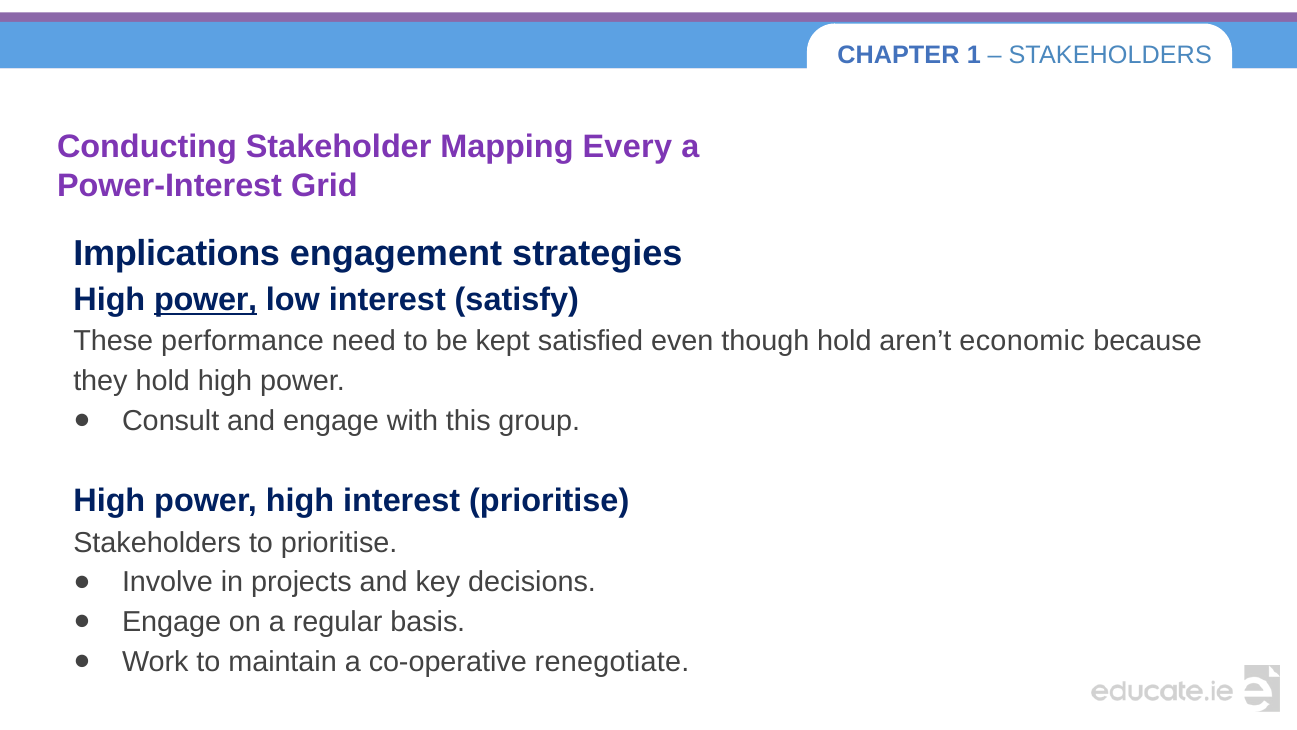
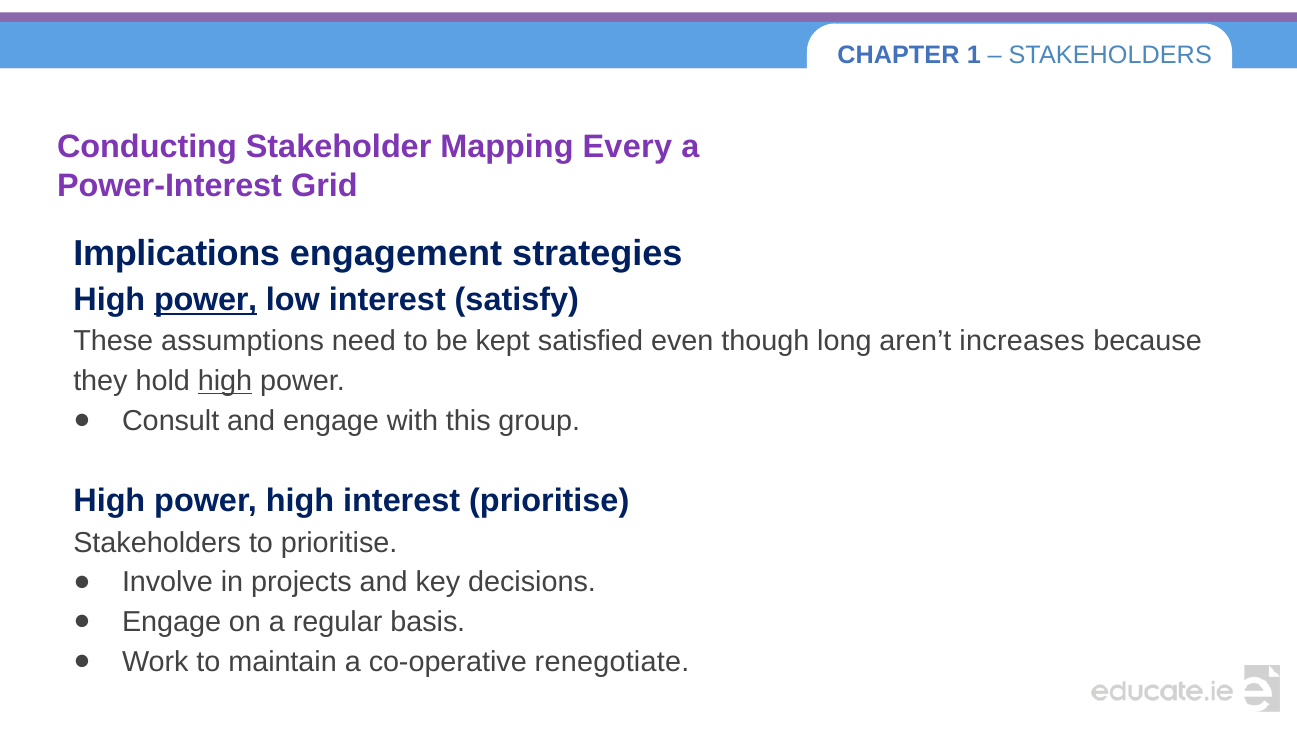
performance: performance -> assumptions (243, 341)
though hold: hold -> long (844, 341)
economic: economic -> increases (1022, 341)
high underline: none -> present (225, 381)
